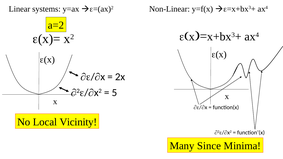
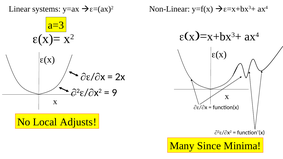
a=2: a=2 -> a=3 (56, 25)
5: 5 -> 9 (114, 93)
Vicinity: Vicinity -> Adjusts (78, 122)
